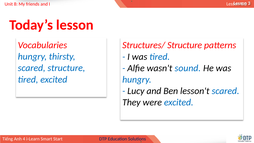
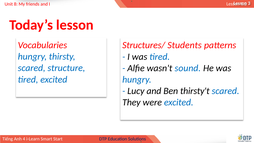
Structures/ Structure: Structure -> Students (185, 45)
lesson't: lesson't -> thirsty't (195, 91)
